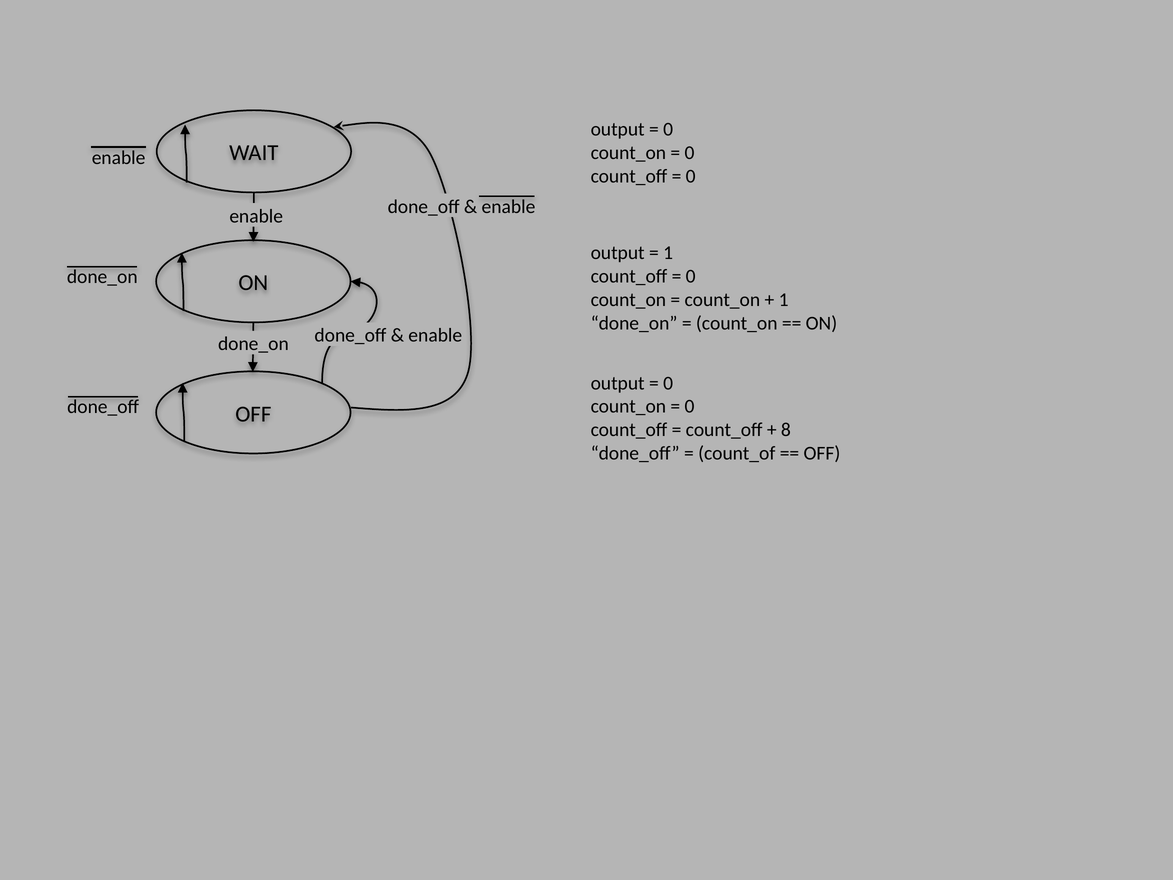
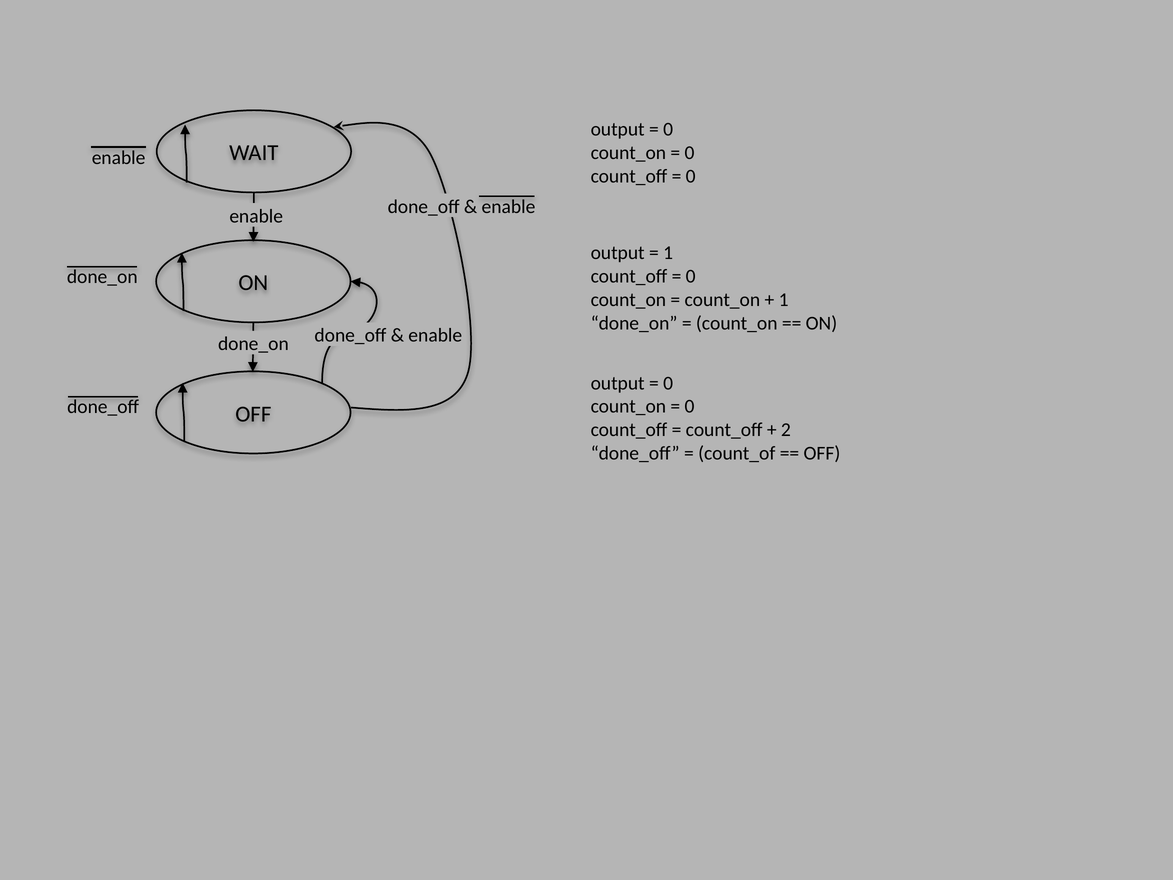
8: 8 -> 2 (786, 430)
